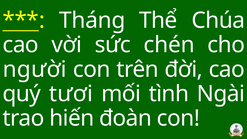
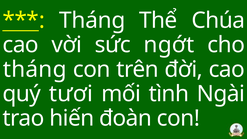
chén: chén -> ngớt (169, 45)
người: người -> tháng (35, 69)
